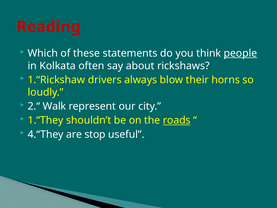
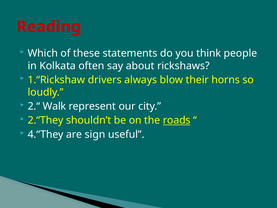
people underline: present -> none (240, 53)
1.“They: 1.“They -> 2.“They (46, 120)
stop: stop -> sign (95, 134)
